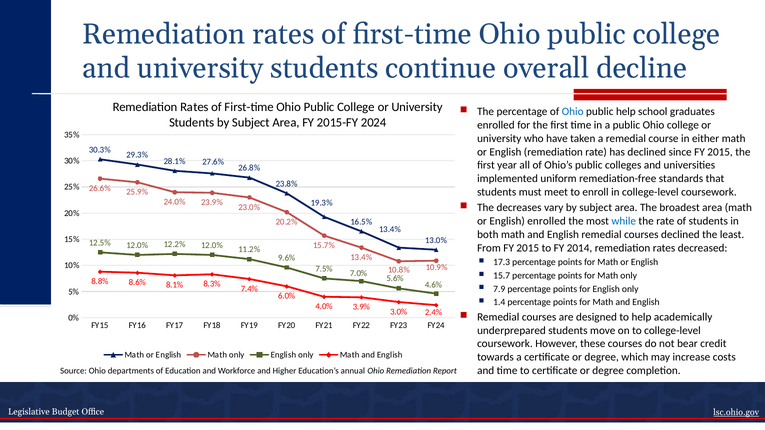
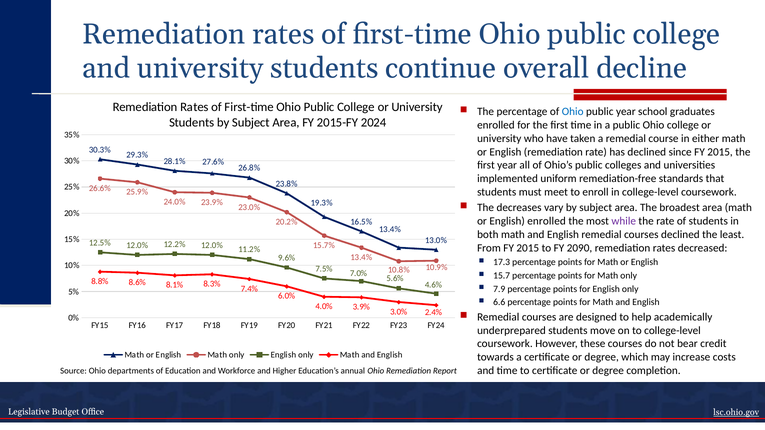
public help: help -> year (626, 112)
while colour: blue -> purple (624, 221)
2014: 2014 -> 2090 (579, 248)
1.4: 1.4 -> 6.6 (499, 302)
